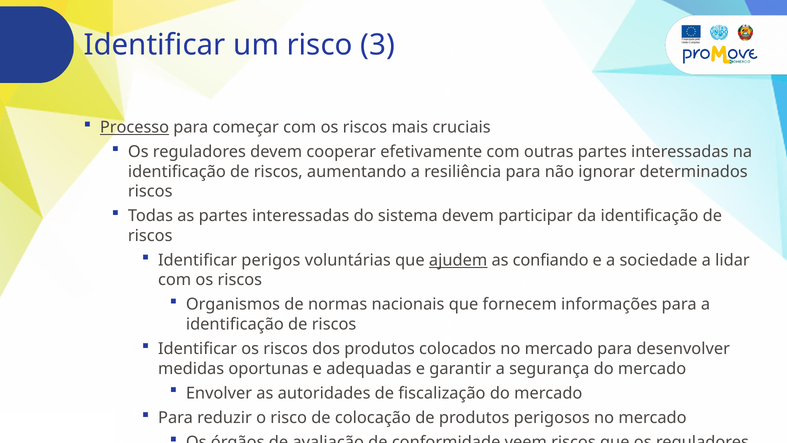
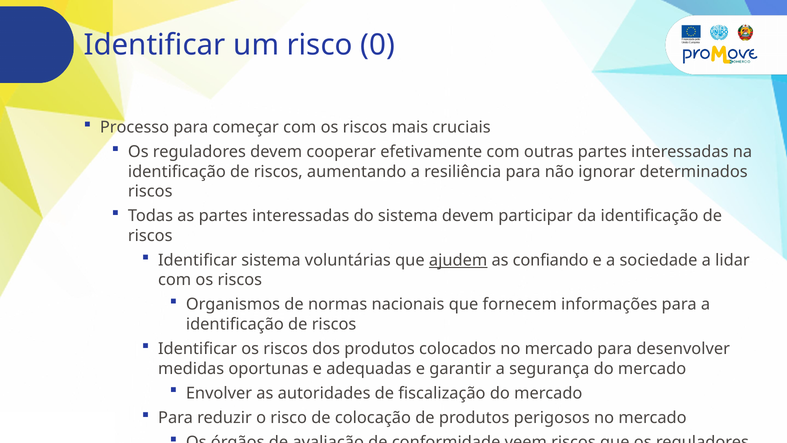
3: 3 -> 0 (378, 45)
Processo underline: present -> none (135, 127)
Identificar perigos: perigos -> sistema (271, 260)
